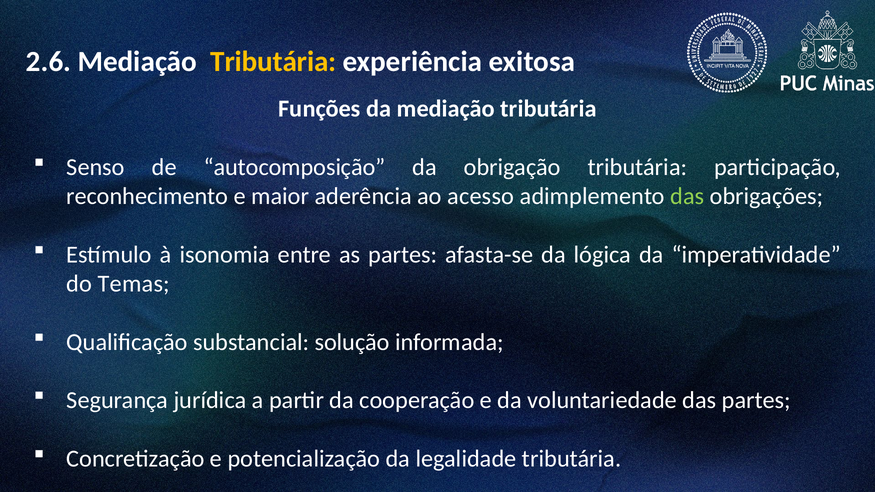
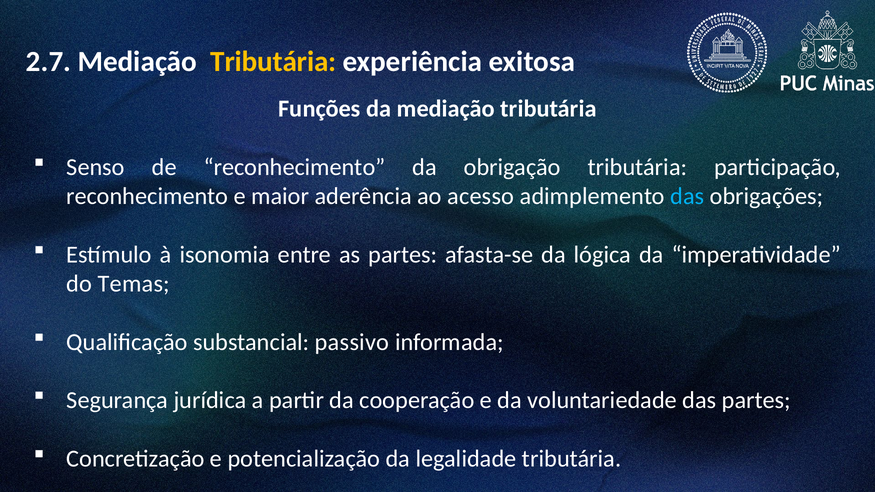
2.6: 2.6 -> 2.7 (49, 62)
de autocomposição: autocomposição -> reconhecimento (295, 167)
das colour: light green -> light blue (687, 196)
solução: solução -> passivo (352, 342)
